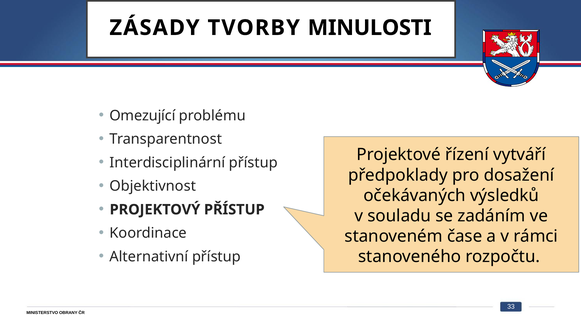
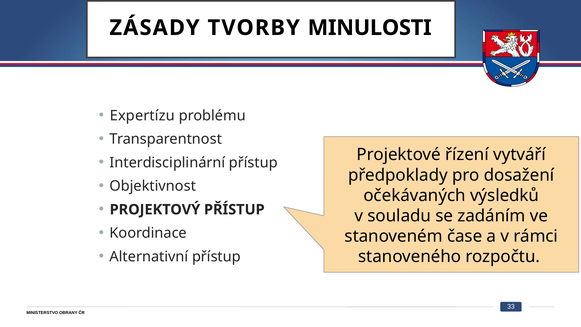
Omezující: Omezující -> Expertízu (142, 116)
